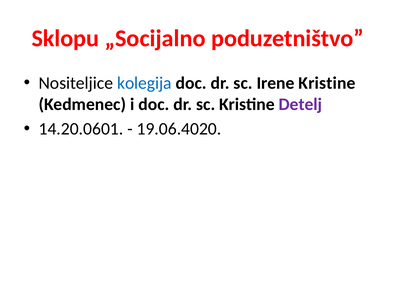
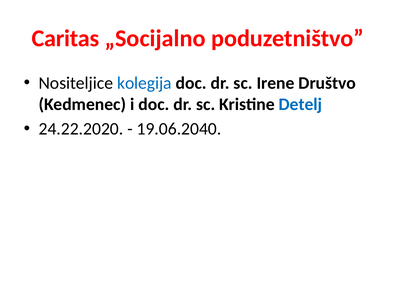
Sklopu: Sklopu -> Caritas (65, 38)
Irene Kristine: Kristine -> Društvo (327, 83)
Detelj colour: purple -> blue (300, 104)
14.20.0601: 14.20.0601 -> 24.22.2020 (81, 129)
19.06.4020: 19.06.4020 -> 19.06.2040 (179, 129)
